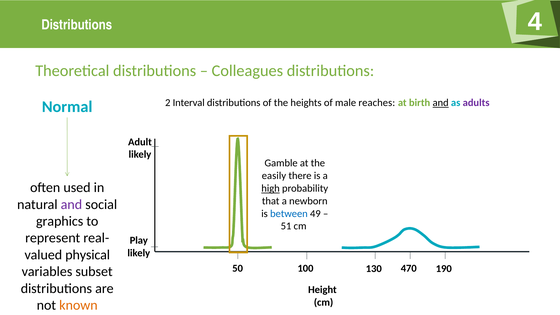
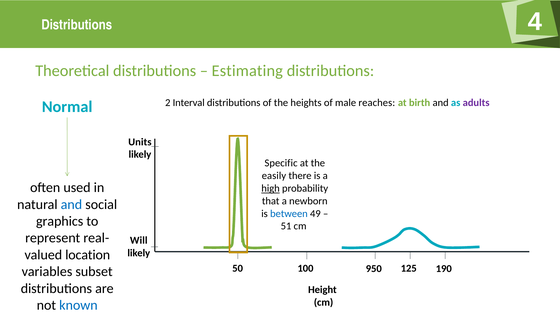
Colleagues: Colleagues -> Estimating (247, 71)
and underline: present -> none (441, 103)
Adult: Adult -> Units (140, 142)
Gamble: Gamble -> Specific (281, 163)
and colour: purple -> blue (71, 204)
Play: Play -> Will (139, 240)
physical: physical -> location (88, 255)
130: 130 -> 950 (374, 269)
470: 470 -> 125 (409, 269)
known colour: orange -> blue (78, 305)
